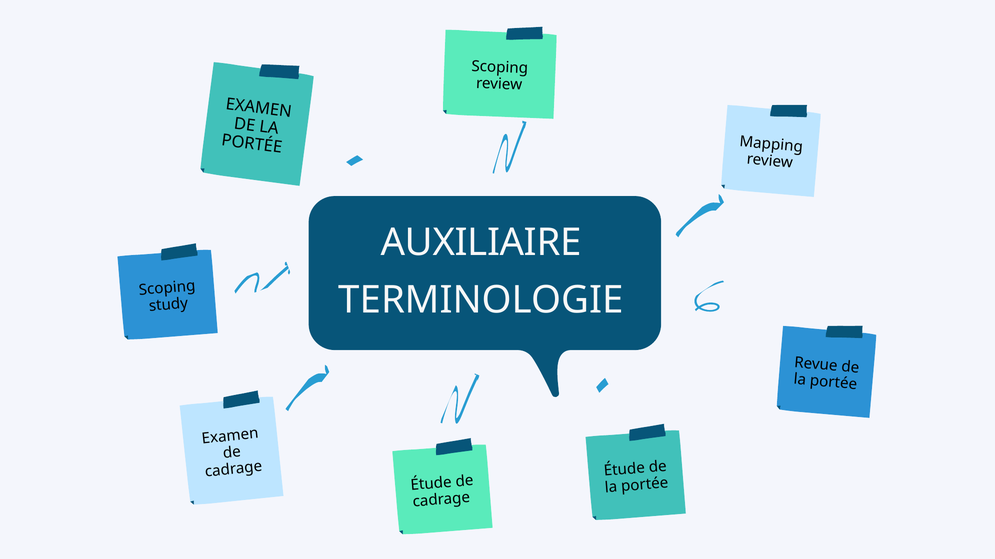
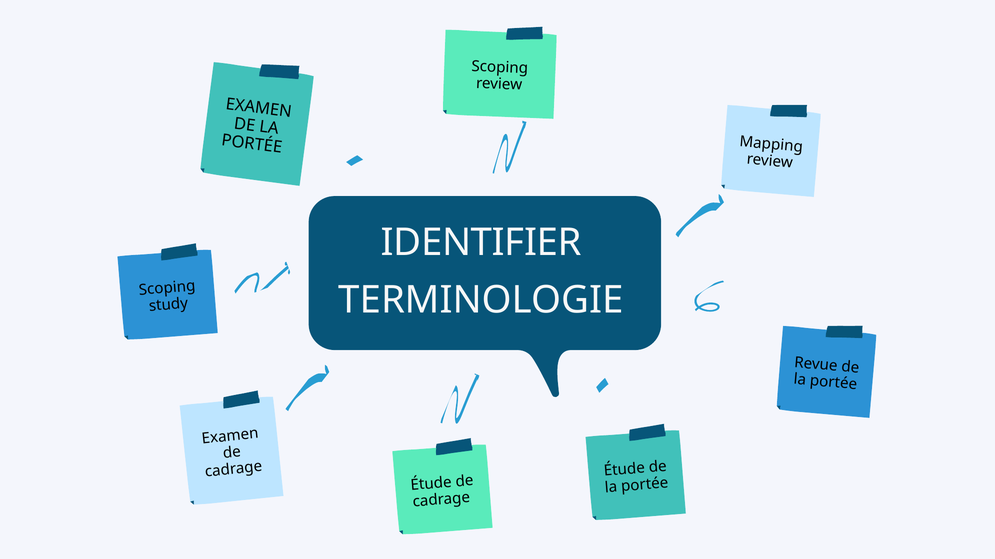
AUXILIAIRE: AUXILIAIRE -> IDENTIFIER (481, 243)
